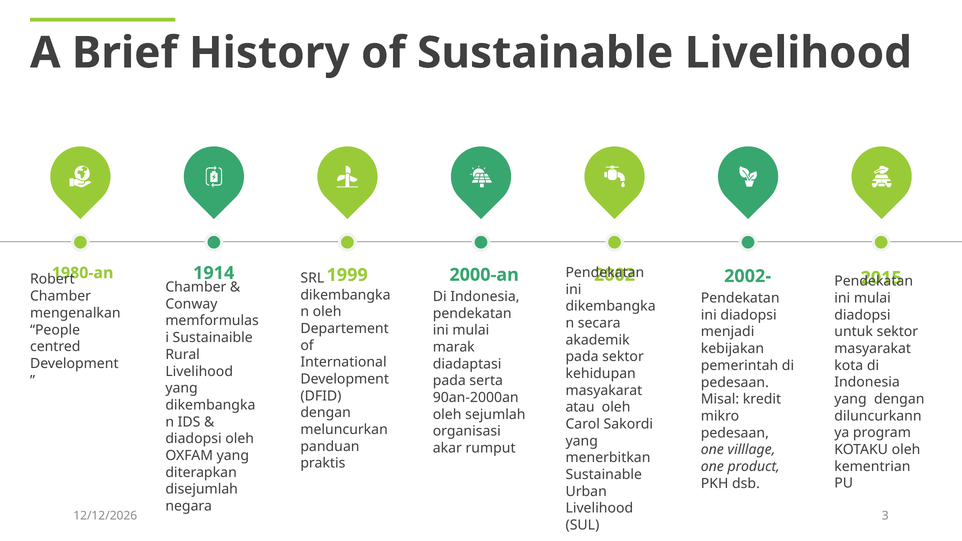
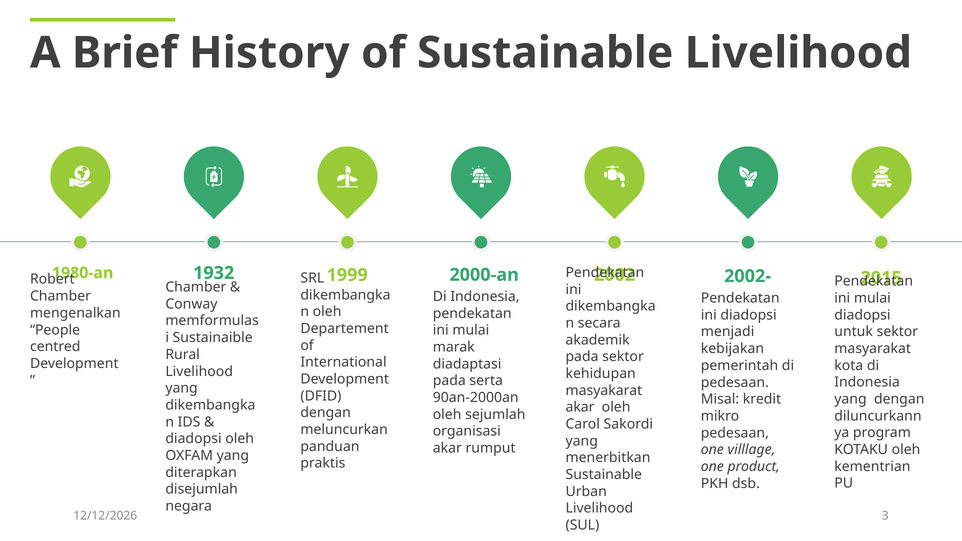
1914: 1914 -> 1932 (214, 273)
atau: atau -> akar (580, 407)
